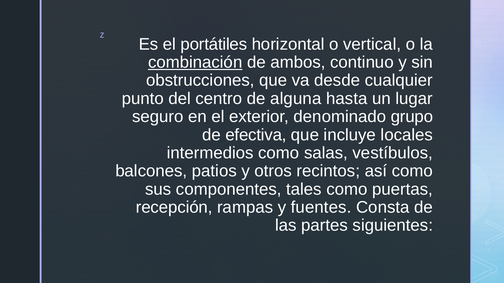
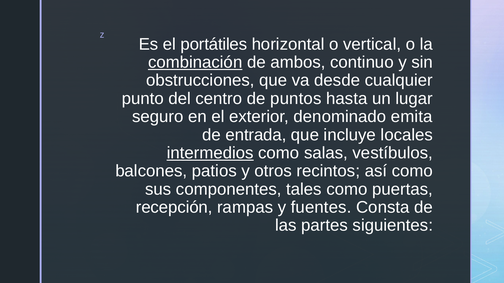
alguna: alguna -> puntos (296, 99)
grupo: grupo -> emita (412, 117)
efectiva: efectiva -> entrada (256, 135)
intermedios underline: none -> present (210, 153)
